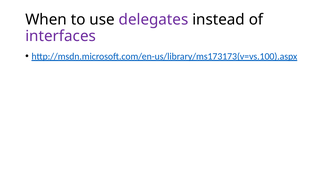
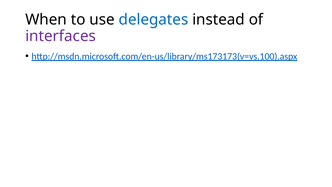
delegates colour: purple -> blue (153, 20)
